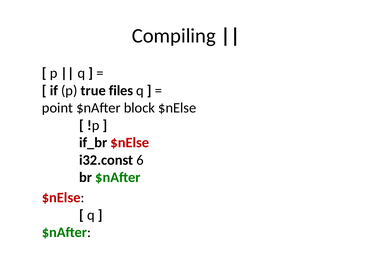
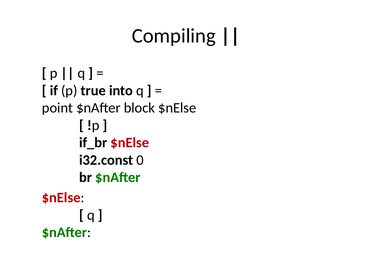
files: files -> into (121, 91)
6: 6 -> 0 (140, 160)
